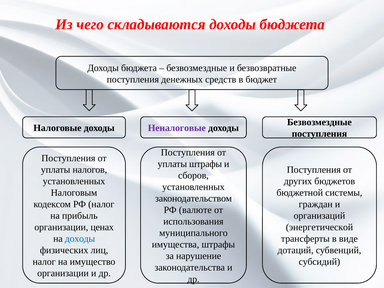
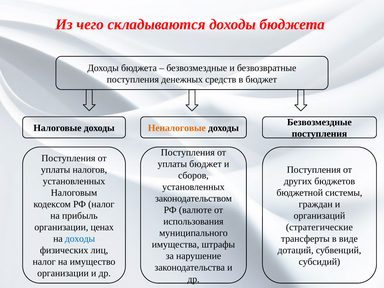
Неналоговые colour: purple -> orange (177, 128)
уплаты штрафы: штрафы -> бюджет (205, 164)
энергетической: энергетической -> стратегические (319, 227)
